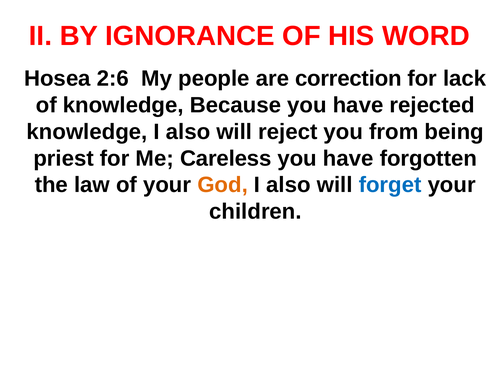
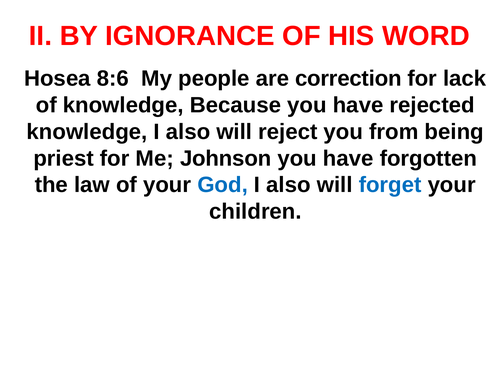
2:6: 2:6 -> 8:6 (113, 79)
Careless: Careless -> Johnson (226, 158)
God colour: orange -> blue (223, 185)
